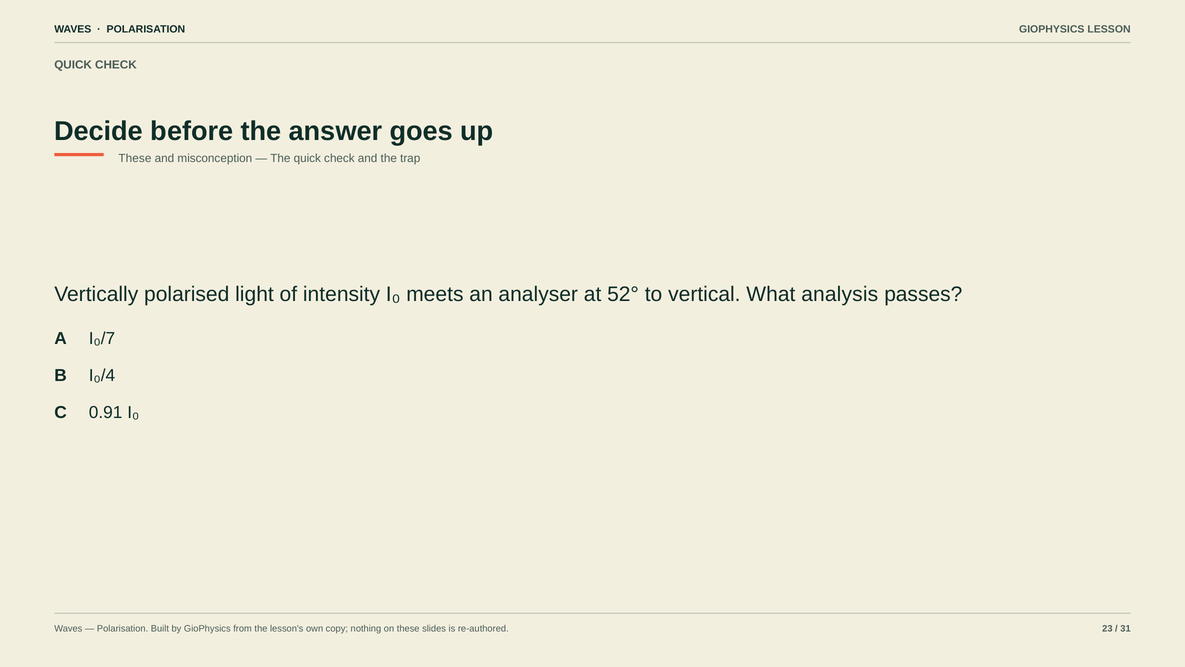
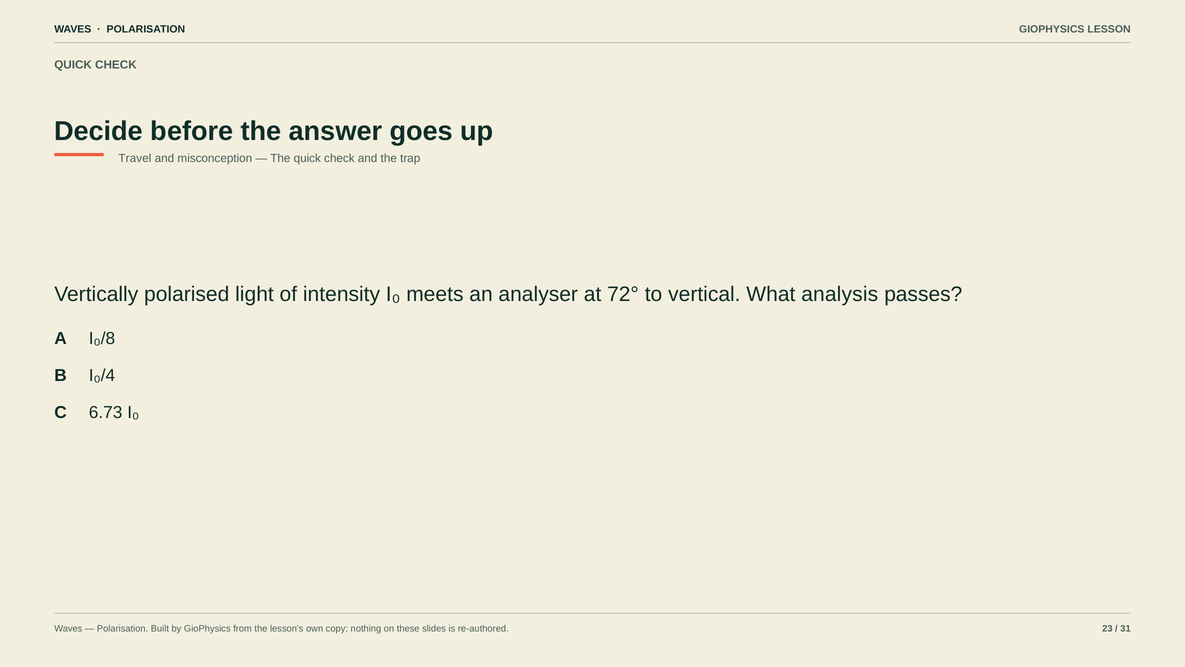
These: These -> Travel (135, 158)
52°: 52° -> 72° (623, 294)
I₀/7: I₀/7 -> I₀/8 (102, 338)
0.91: 0.91 -> 6.73 (106, 412)
